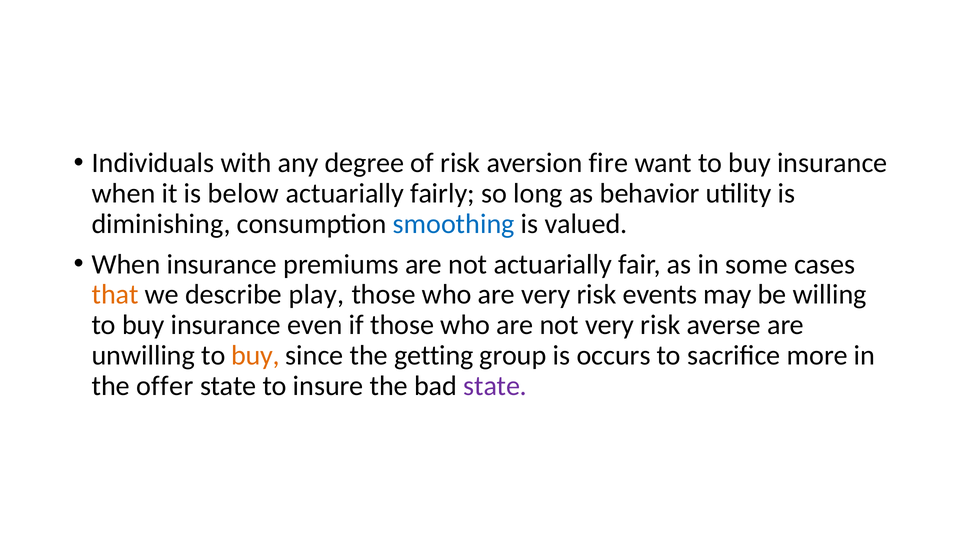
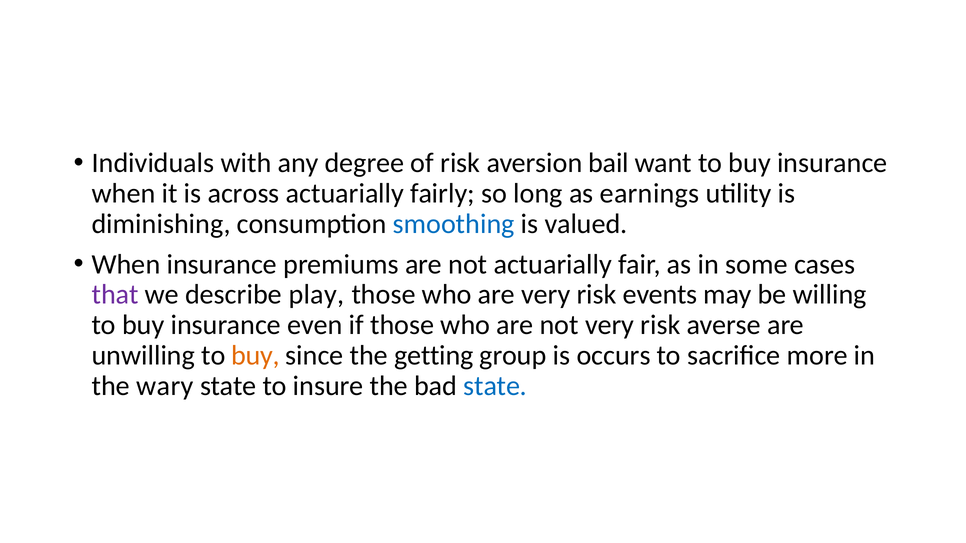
fire: fire -> bail (609, 163)
below: below -> across (244, 194)
behavior: behavior -> earnings (650, 194)
that colour: orange -> purple (115, 295)
offer: offer -> wary (165, 386)
state colour: purple -> blue (495, 386)
